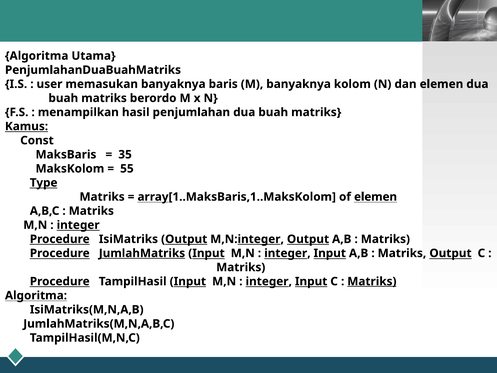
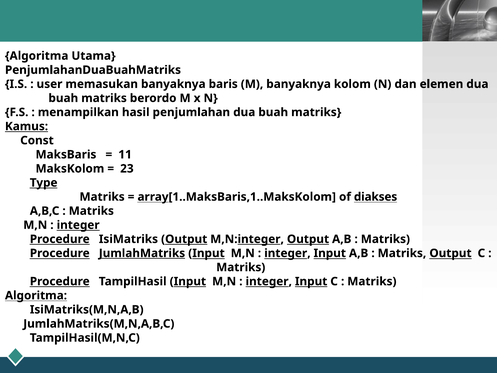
35: 35 -> 11 (125, 154)
55: 55 -> 23 (127, 169)
of elemen: elemen -> diakses (376, 197)
Matriks underline: present -> none (372, 281)
